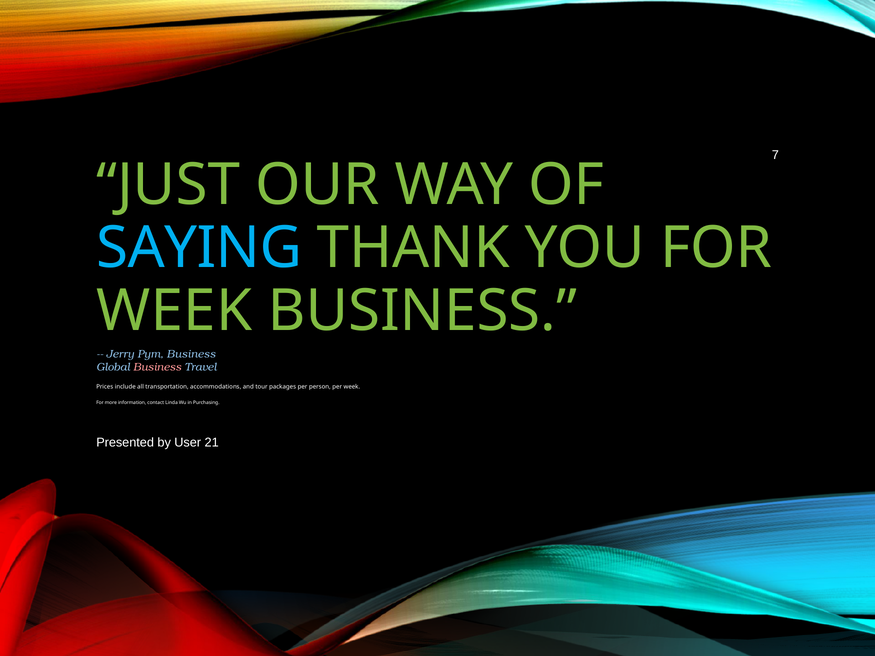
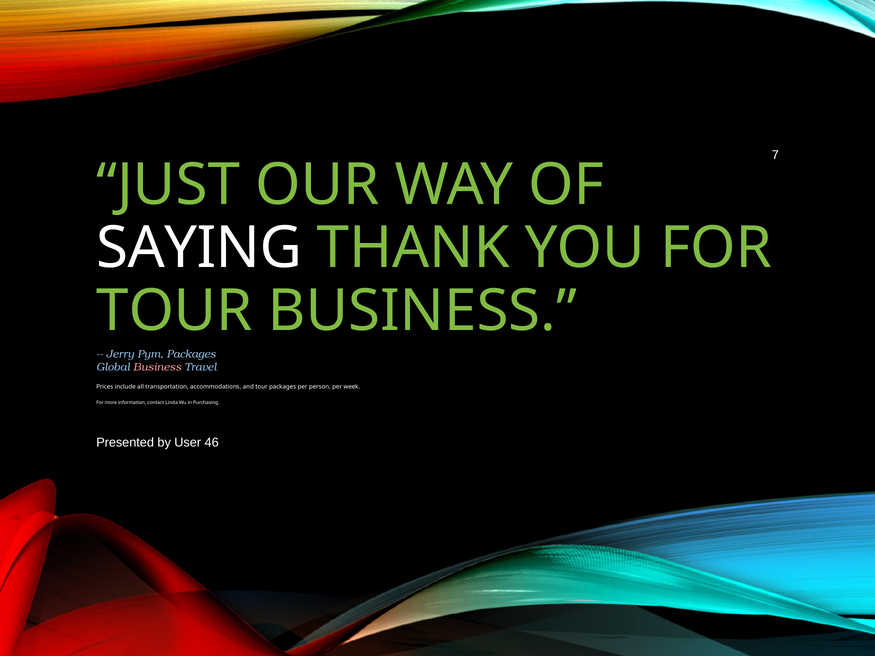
SAYING colour: light blue -> white (199, 248)
WEEK: WEEK -> TOUR (174, 311)
Pym Business: Business -> Packages (191, 354)
21: 21 -> 46 (212, 443)
